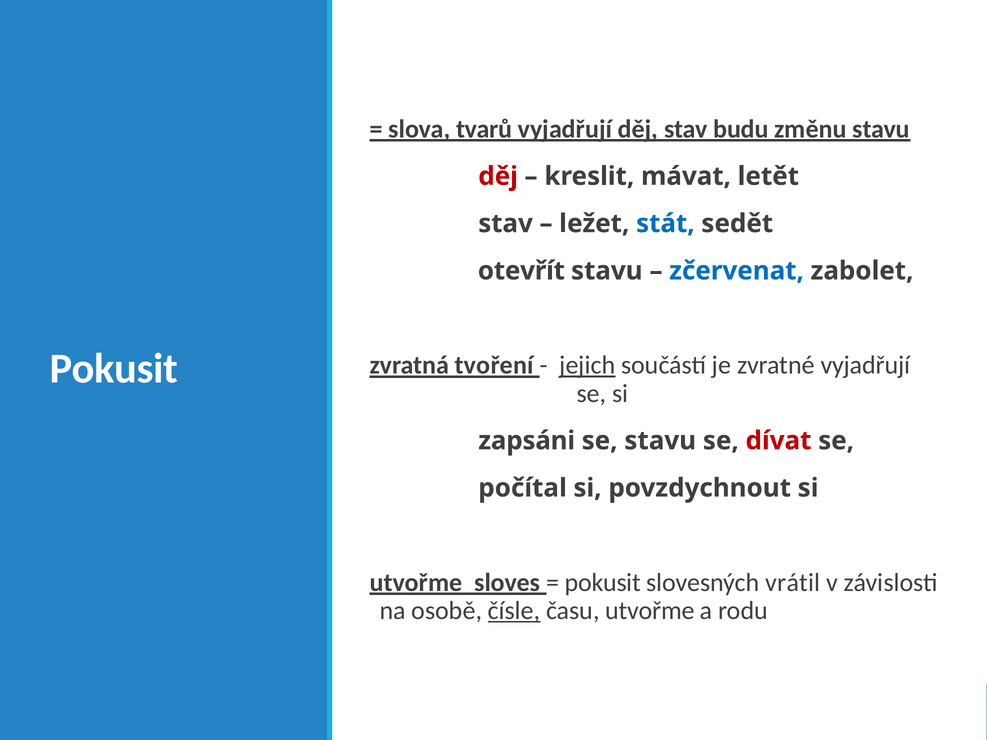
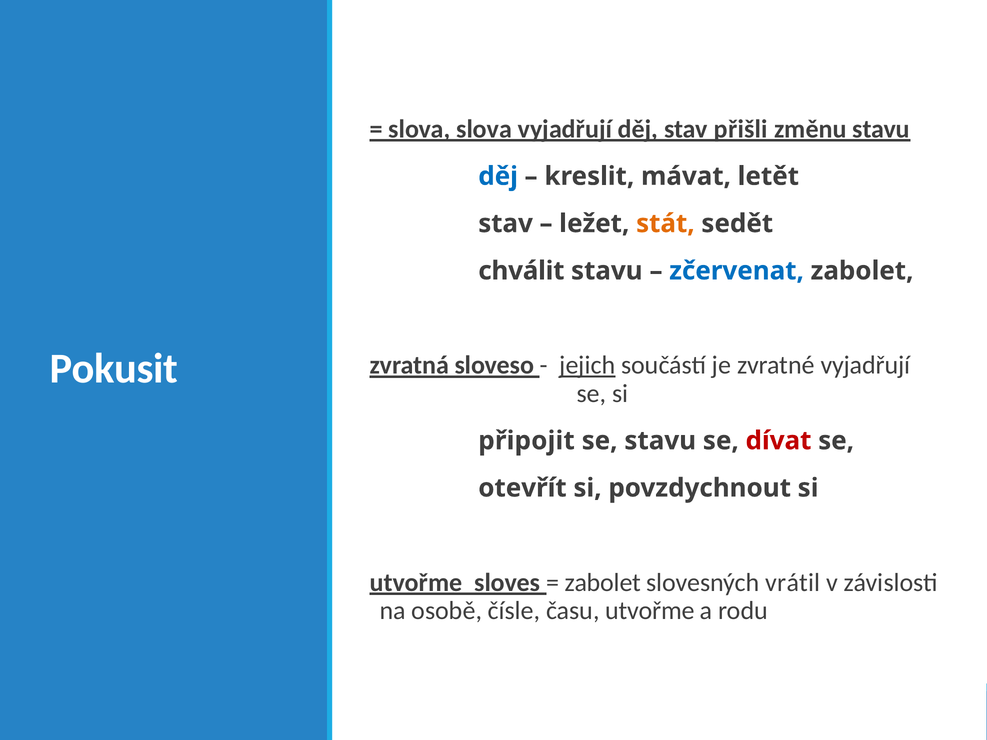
slova tvarů: tvarů -> slova (484, 129)
budu: budu -> přišli (741, 129)
děj colour: red -> blue (498, 176)
stát colour: blue -> orange (665, 224)
otevřít: otevřít -> chválit (521, 271)
tvoření: tvoření -> sloveso (494, 365)
zapsáni: zapsáni -> připojit (527, 441)
počítal: počítal -> otevřít (522, 488)
pokusit: pokusit -> zabolet (603, 583)
čísle underline: present -> none (514, 611)
